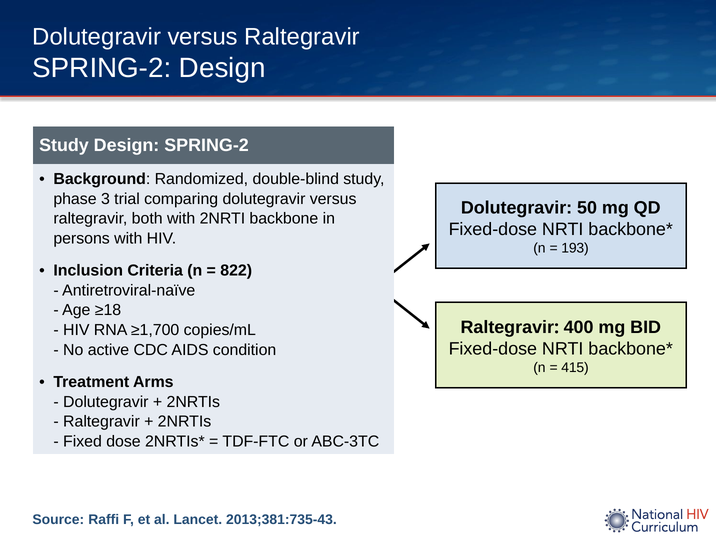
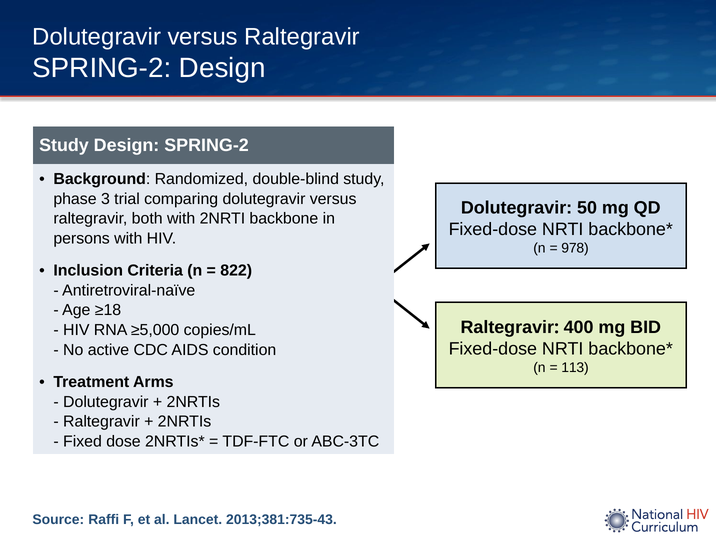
193: 193 -> 978 (575, 248)
≥1,700: ≥1,700 -> ≥5,000 (155, 330)
415: 415 -> 113 (575, 368)
